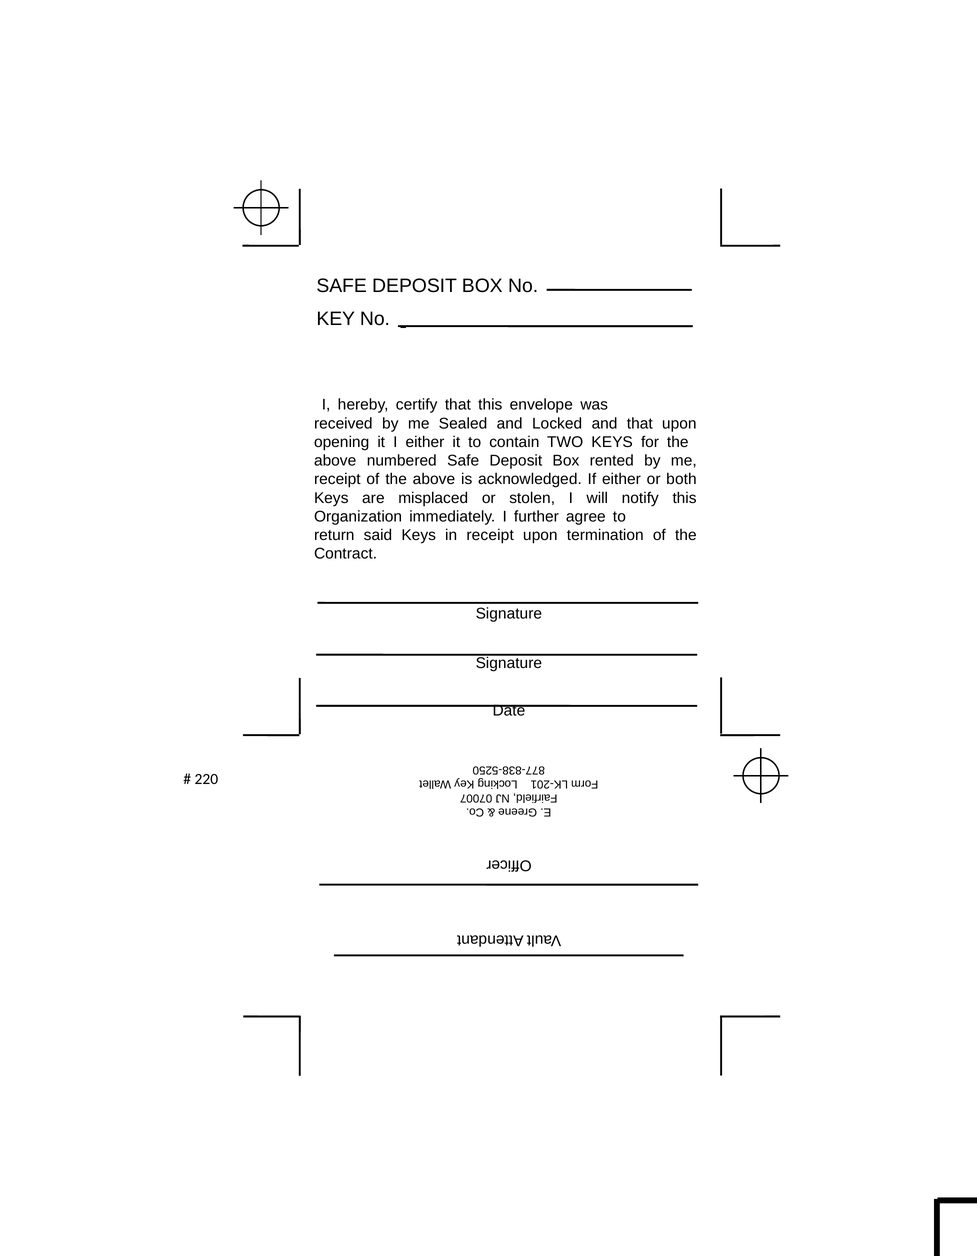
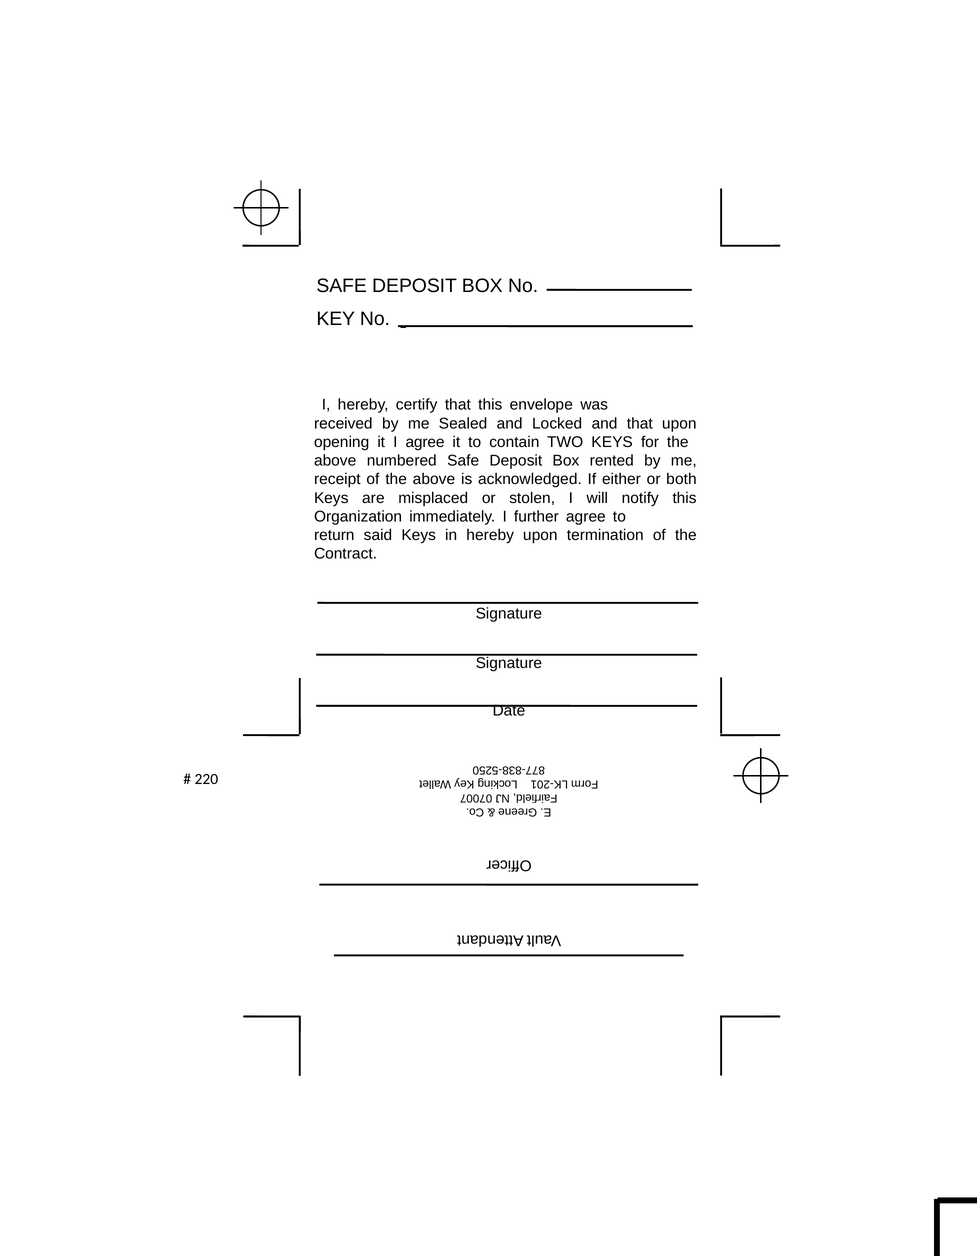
I either: either -> agree (425, 442)
in receipt: receipt -> hereby (490, 535)
